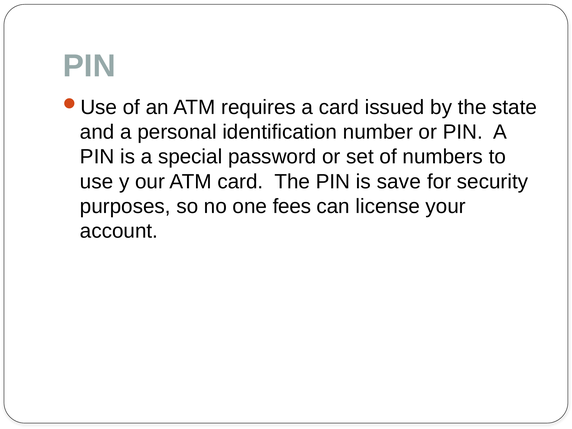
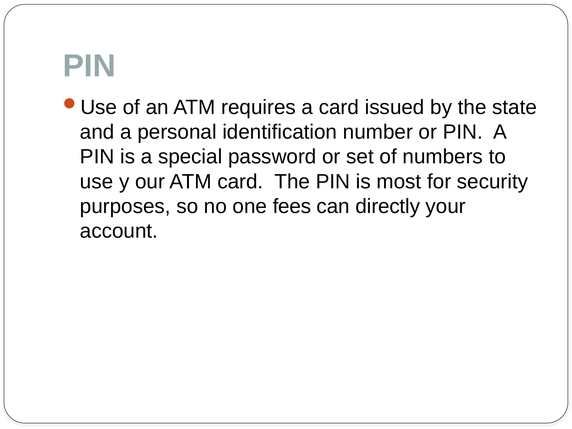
save: save -> most (399, 182)
license: license -> directly (388, 206)
